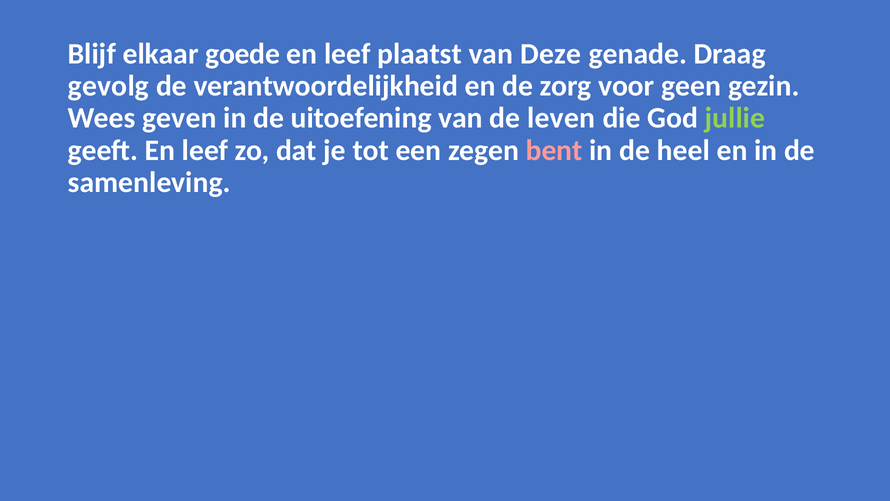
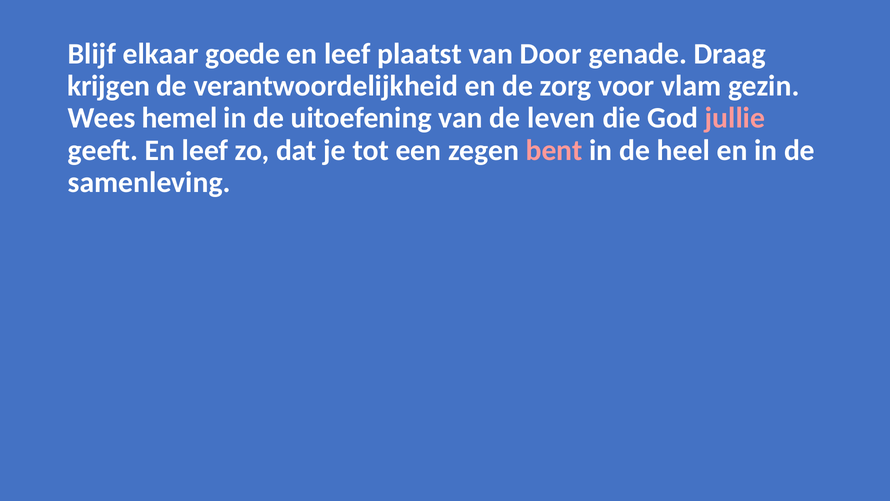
Deze: Deze -> Door (551, 54)
gevolg: gevolg -> krijgen (109, 86)
geen: geen -> vlam (691, 86)
geven: geven -> hemel (180, 118)
jullie colour: light green -> pink (735, 118)
